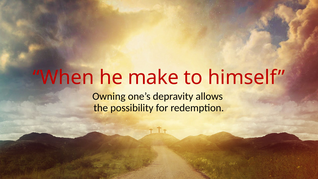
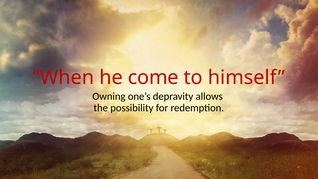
make: make -> come (153, 77)
